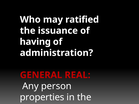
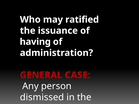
REAL: REAL -> CASE (78, 75)
properties: properties -> dismissed (42, 97)
